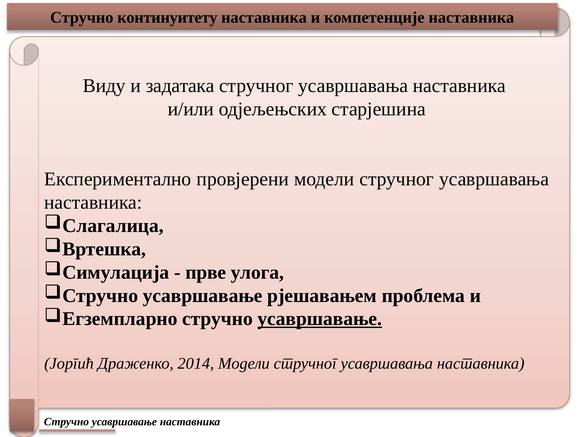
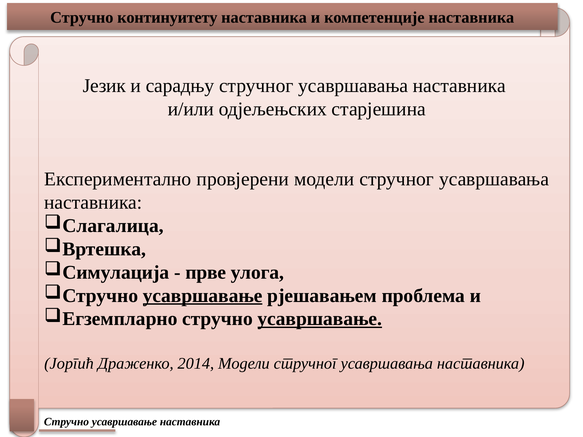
Виду: Виду -> Језик (104, 86)
задатака: задатака -> сарадњу (180, 86)
усавршавање underline: none -> present (203, 296)
